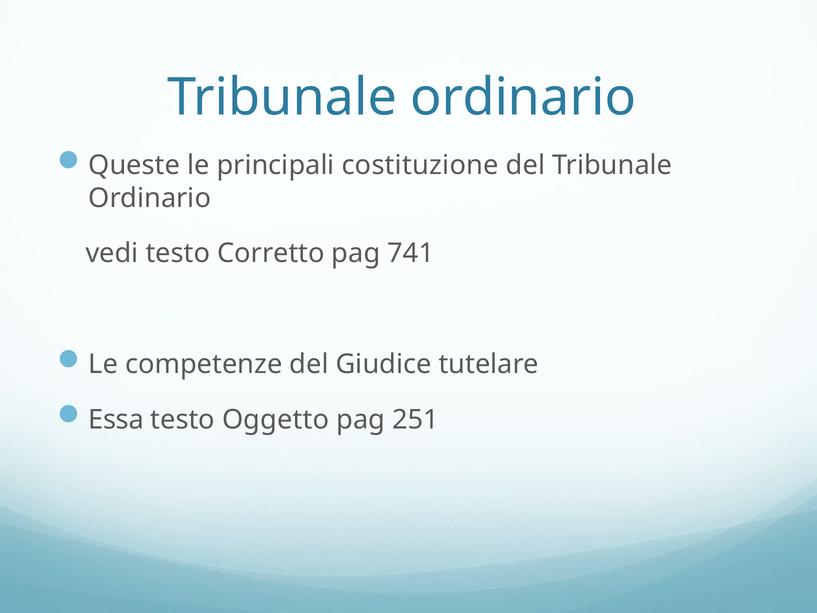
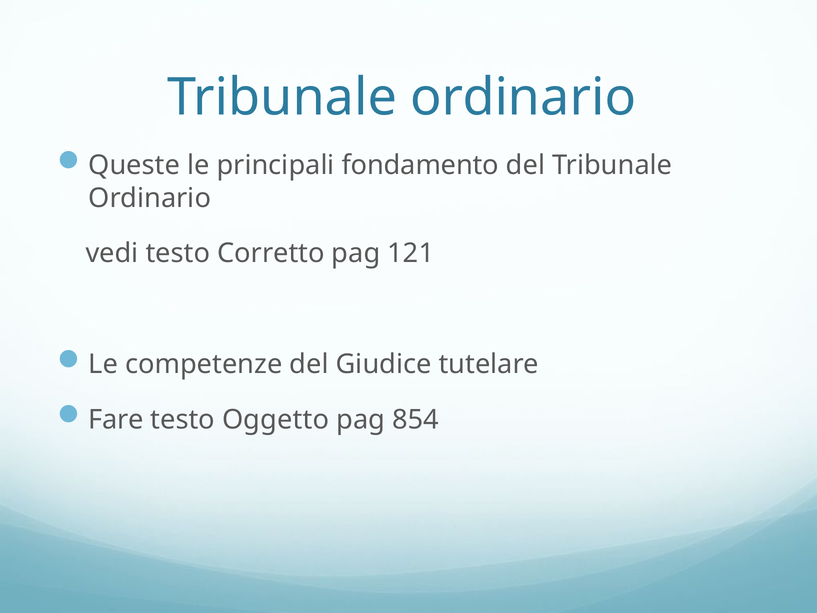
costituzione: costituzione -> fondamento (420, 165)
741: 741 -> 121 (411, 253)
Essa: Essa -> Fare (116, 420)
251: 251 -> 854 (416, 420)
